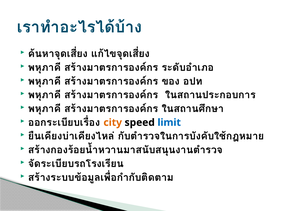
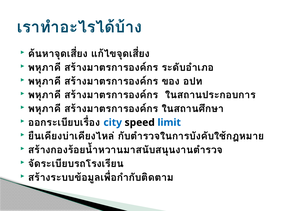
city colour: orange -> blue (113, 123)
